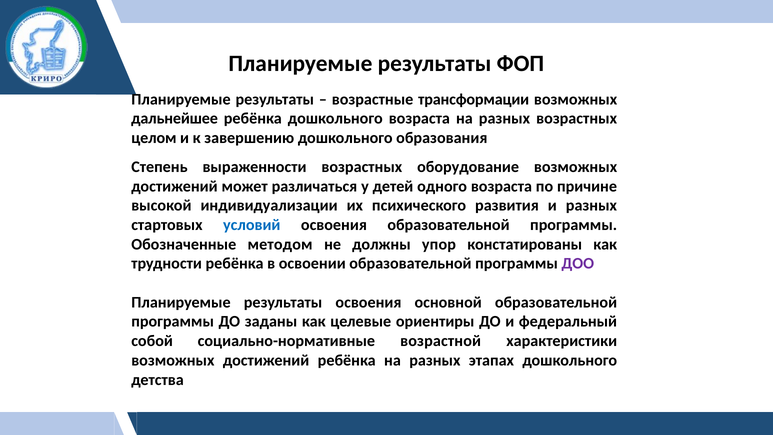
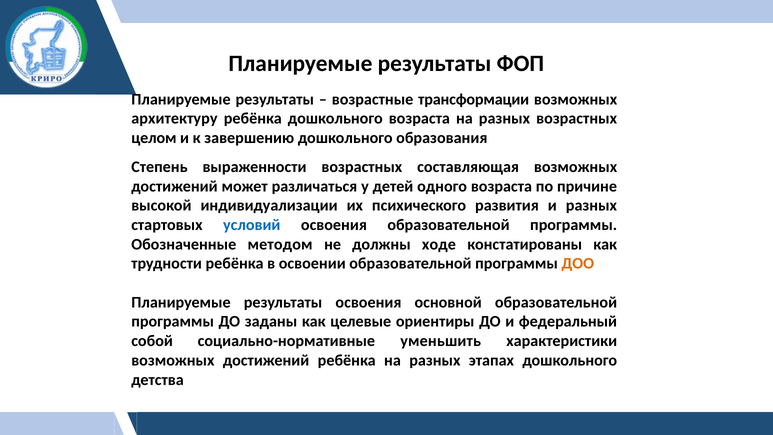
дальнейшее: дальнейшее -> архитектуру (174, 119)
оборудование: оборудование -> составляющая (468, 167)
упор: упор -> ходе (439, 244)
ДОО colour: purple -> orange (578, 264)
возрастной: возрастной -> уменьшить (441, 341)
